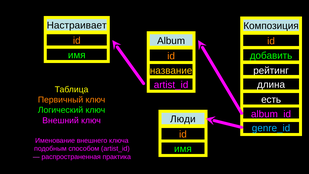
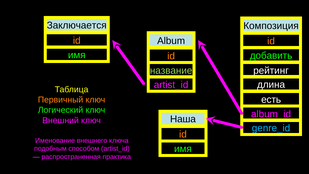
Настраивает: Настраивает -> Заключается (77, 25)
название colour: yellow -> light green (171, 70)
Люди: Люди -> Наша (183, 119)
